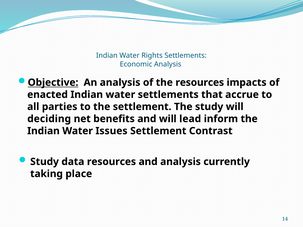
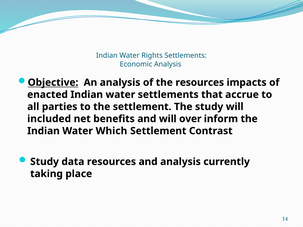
deciding: deciding -> included (49, 119)
lead: lead -> over (190, 119)
Issues: Issues -> Which (111, 131)
